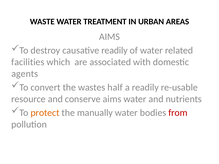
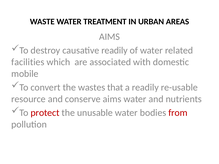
agents: agents -> mobile (25, 74)
half: half -> that (115, 87)
protect colour: orange -> red (45, 113)
manually: manually -> unusable (95, 113)
